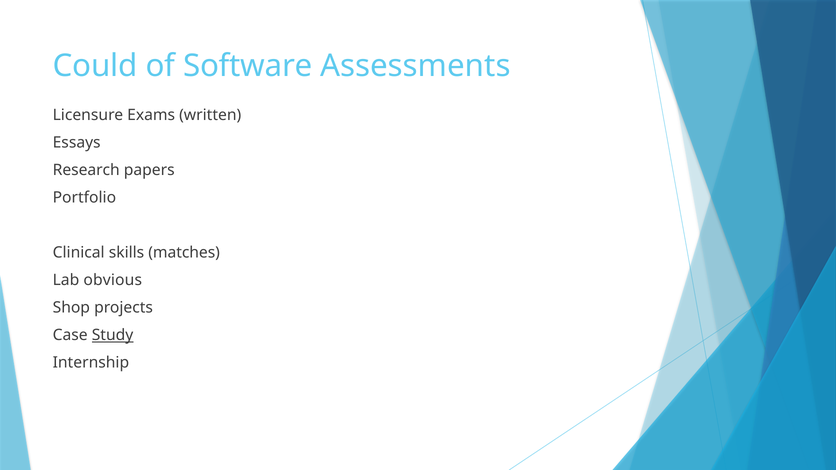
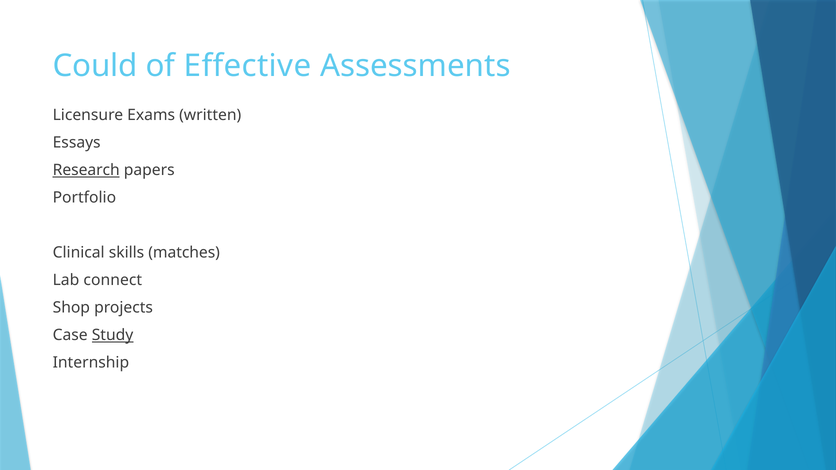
Software: Software -> Effective (248, 66)
Research underline: none -> present (86, 170)
obvious: obvious -> connect (113, 280)
